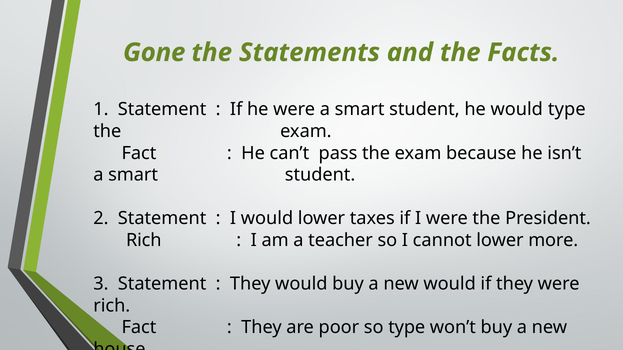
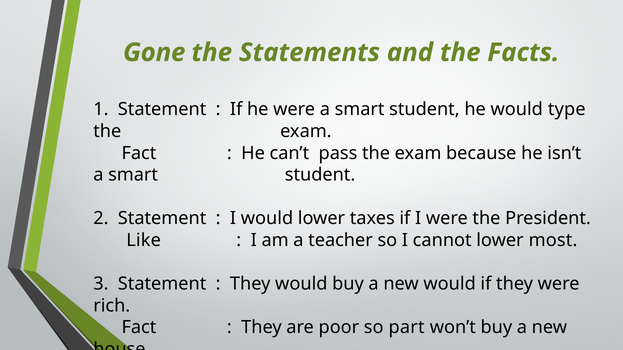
Rich: Rich -> Like (144, 241)
more: more -> most (553, 241)
so type: type -> part (407, 328)
